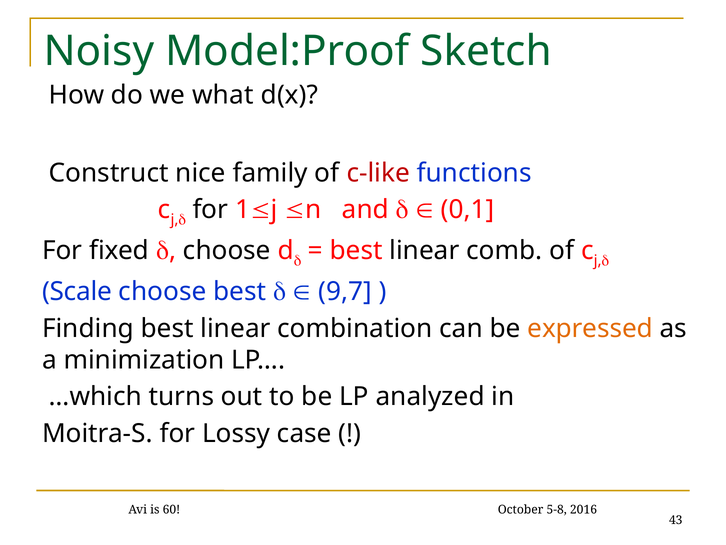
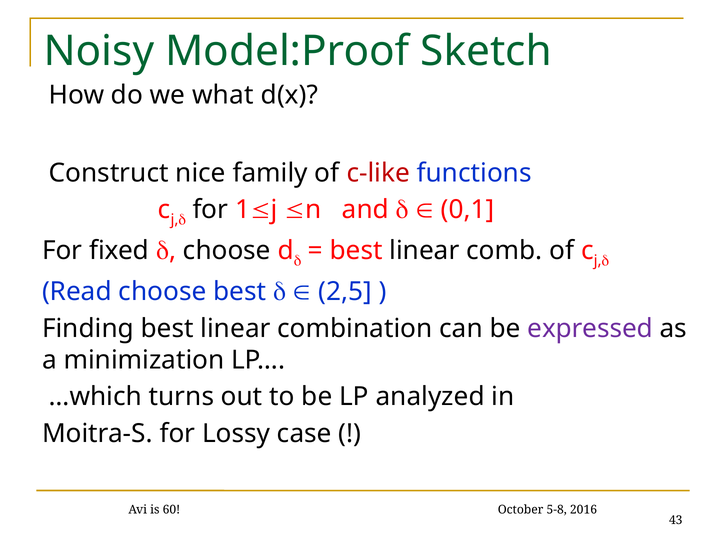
Scale: Scale -> Read (77, 292)
9,7: 9,7 -> 2,5 (345, 292)
expressed colour: orange -> purple (590, 328)
